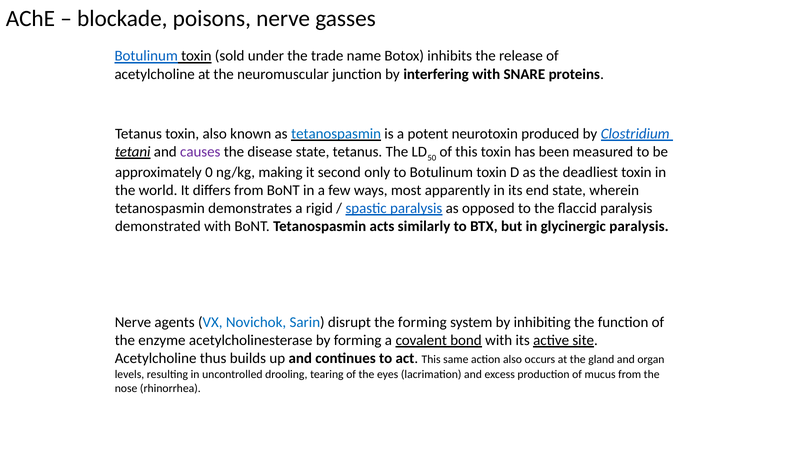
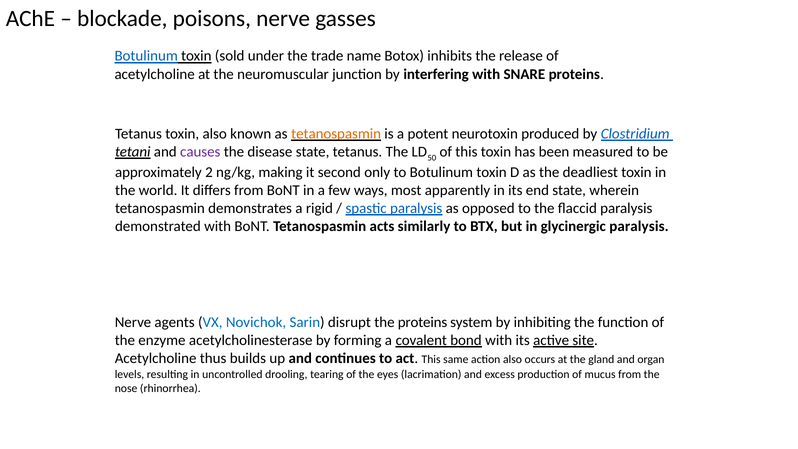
tetanospasmin colour: blue -> orange (336, 134)
0: 0 -> 2 (209, 172)
the forming: forming -> proteins (422, 322)
